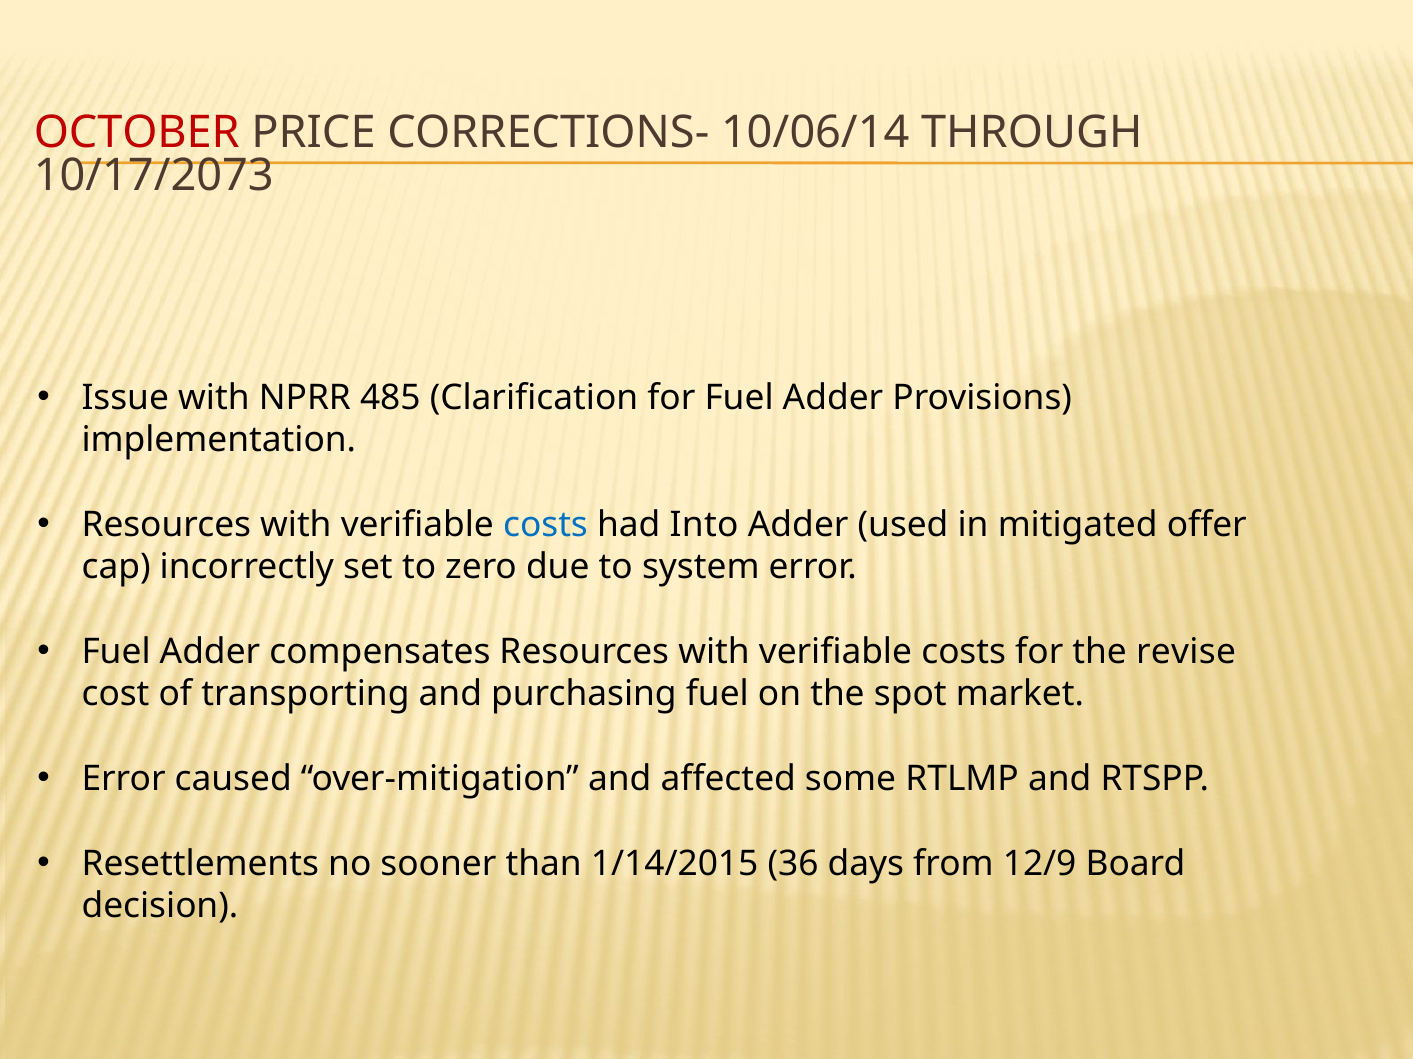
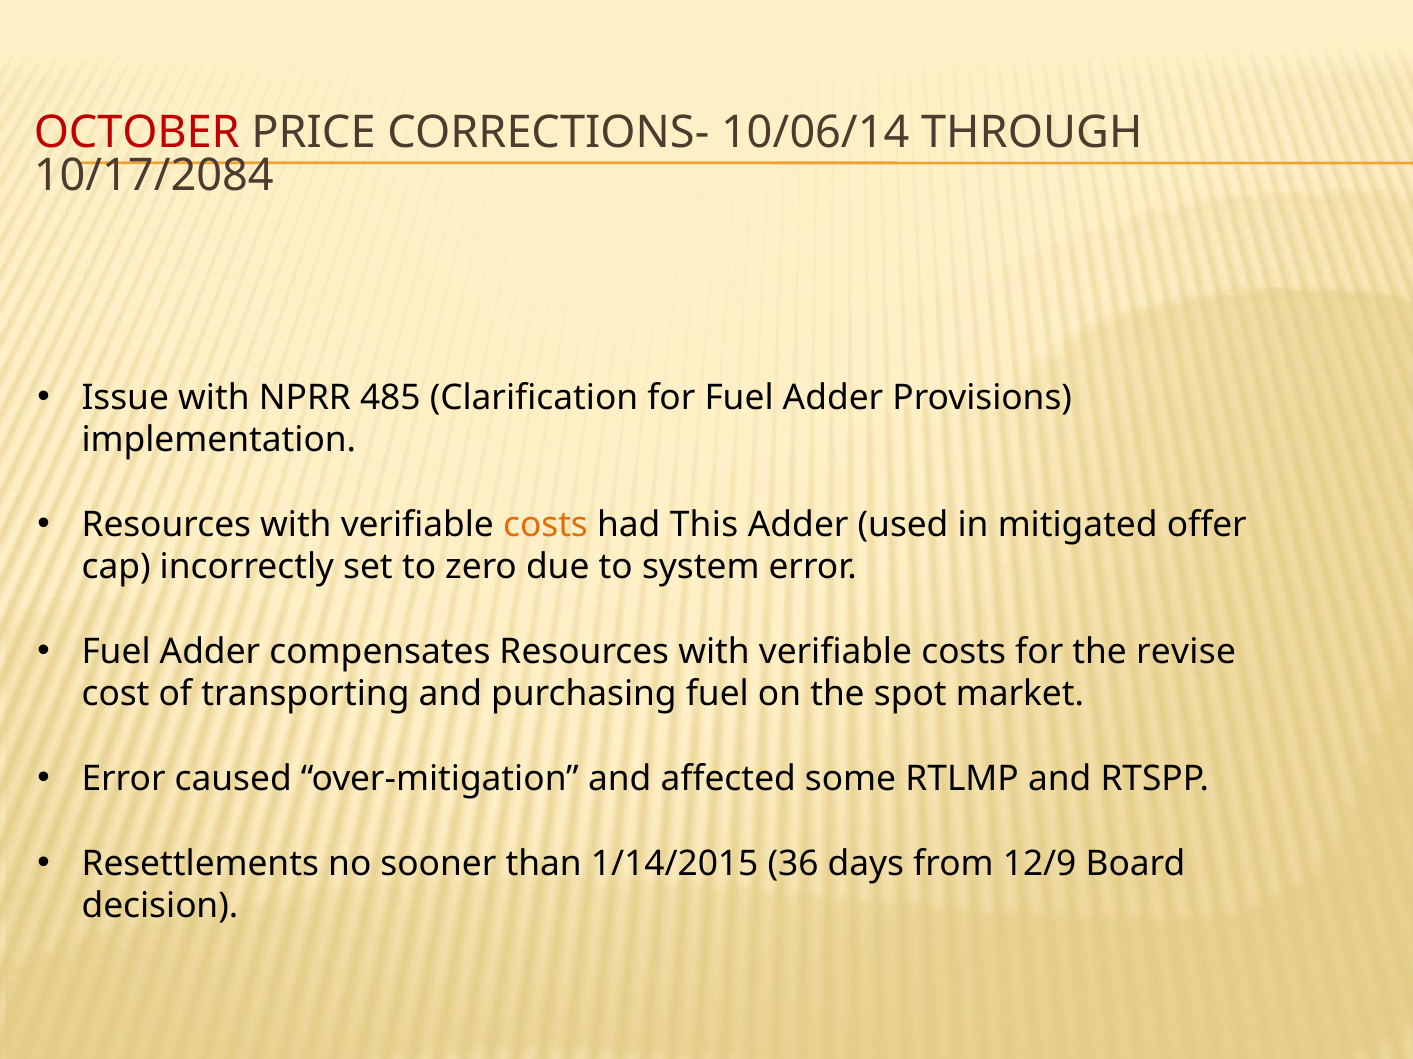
10/17/2073: 10/17/2073 -> 10/17/2084 (154, 176)
costs colour: blue -> orange (546, 525)
Into: Into -> This (704, 525)
